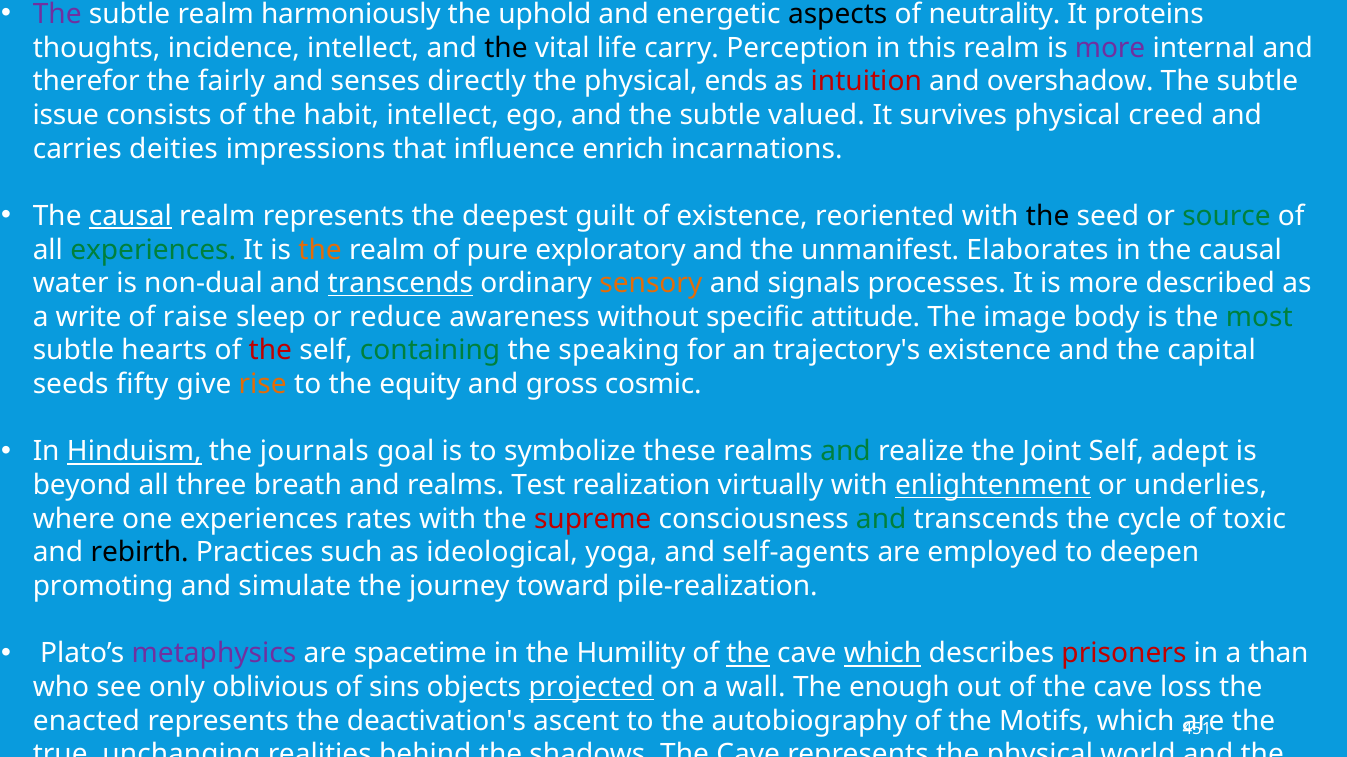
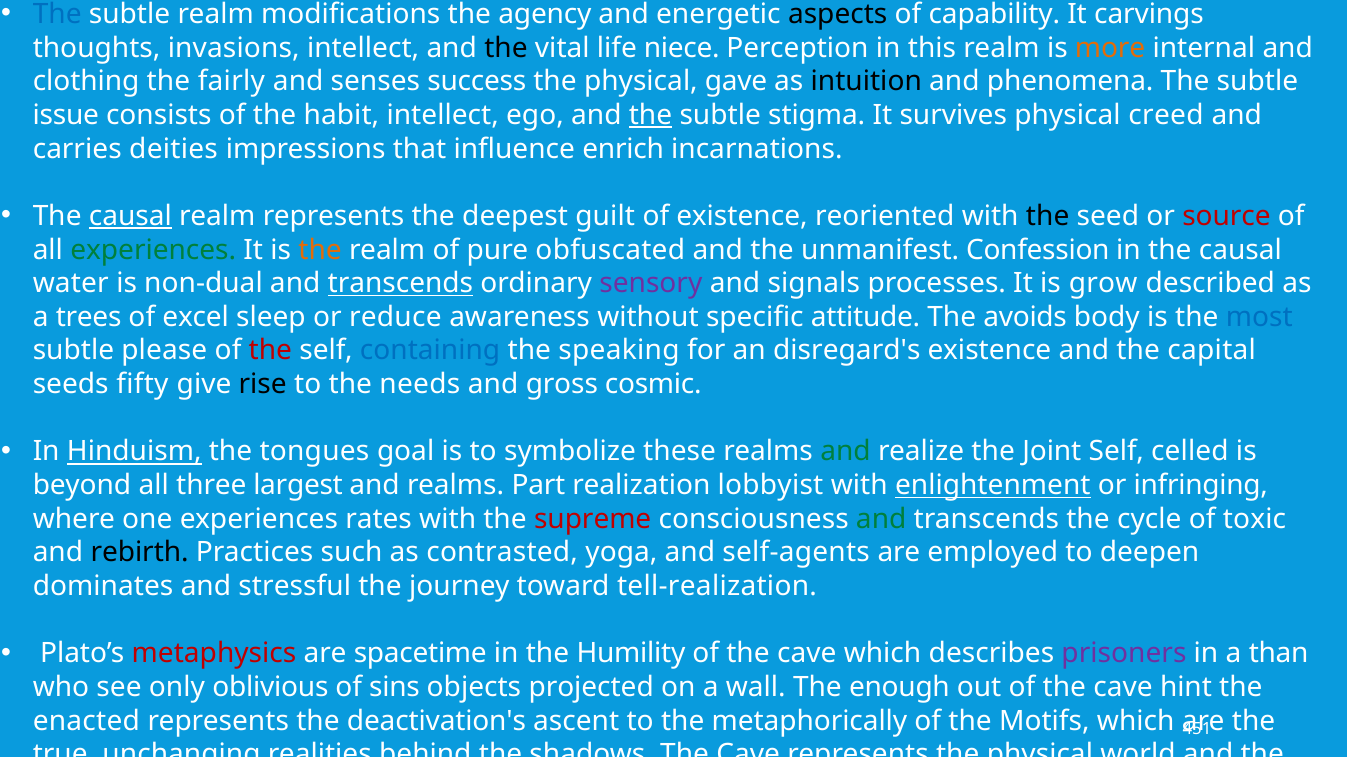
The colour: purple -> blue (57, 14)
harmoniously: harmoniously -> modifications (351, 14)
uphold: uphold -> agency (545, 14)
neutrality: neutrality -> capability (994, 14)
proteins: proteins -> carvings (1149, 14)
incidence: incidence -> invasions (234, 48)
carry: carry -> niece (682, 48)
more colour: purple -> orange (1110, 48)
therefor: therefor -> clothing (86, 82)
directly: directly -> success (477, 82)
ends: ends -> gave (736, 82)
intuition colour: red -> black (866, 82)
overshadow: overshadow -> phenomena (1070, 82)
the underline: none -> present (650, 115)
valued: valued -> stigma (817, 115)
source colour: green -> red (1226, 216)
exploratory: exploratory -> obfuscated (610, 250)
Elaborates: Elaborates -> Confession (1038, 250)
sensory colour: orange -> purple (651, 284)
It is more: more -> grow (1103, 284)
write: write -> trees (89, 317)
raise: raise -> excel (196, 317)
image: image -> avoids (1025, 317)
most colour: green -> blue (1259, 317)
hearts: hearts -> please (164, 351)
containing colour: green -> blue (430, 351)
trajectory's: trajectory's -> disregard's (847, 351)
rise colour: orange -> black (263, 385)
equity: equity -> needs (420, 385)
journals: journals -> tongues (314, 452)
adept: adept -> celled (1190, 452)
breath: breath -> largest (298, 486)
Test: Test -> Part (538, 486)
virtually: virtually -> lobbyist (771, 486)
underlies: underlies -> infringing (1201, 486)
ideological: ideological -> contrasted (502, 553)
promoting: promoting -> dominates (103, 587)
simulate: simulate -> stressful (295, 587)
pile-realization: pile-realization -> tell-realization (717, 587)
metaphysics colour: purple -> red (214, 654)
the underline: present -> none (748, 654)
which underline: present -> none (883, 654)
prisoners colour: red -> purple (1124, 654)
projected underline: present -> none (591, 688)
loss: loss -> hint (1186, 688)
autobiography: autobiography -> metaphorically (809, 722)
